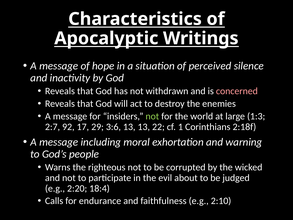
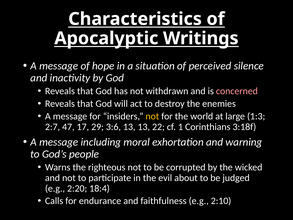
not colour: light green -> yellow (152, 116)
92: 92 -> 47 (68, 127)
2:18f: 2:18f -> 3:18f (244, 127)
